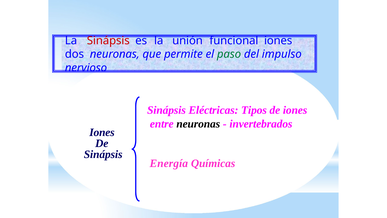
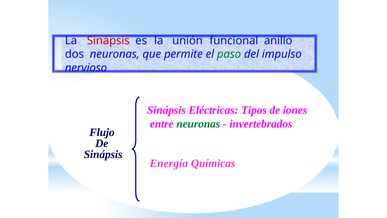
funcional iones: iones -> anillo (278, 41)
neuronas colour: black -> green (198, 124)
Iones: Iones -> Flujo (102, 132)
